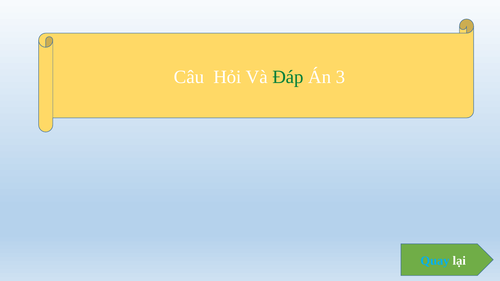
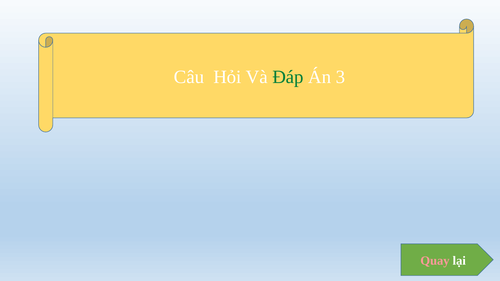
Quay colour: light blue -> pink (435, 261)
